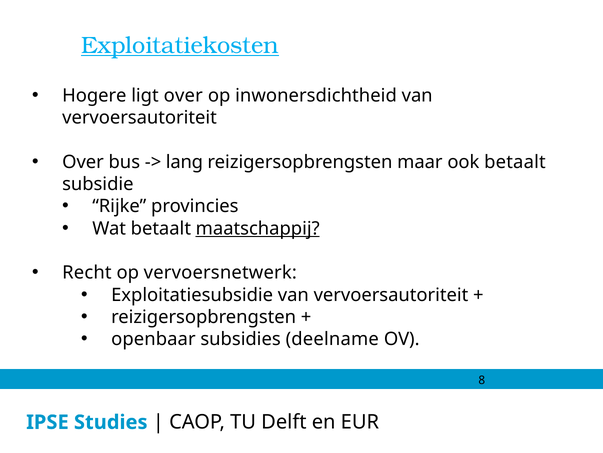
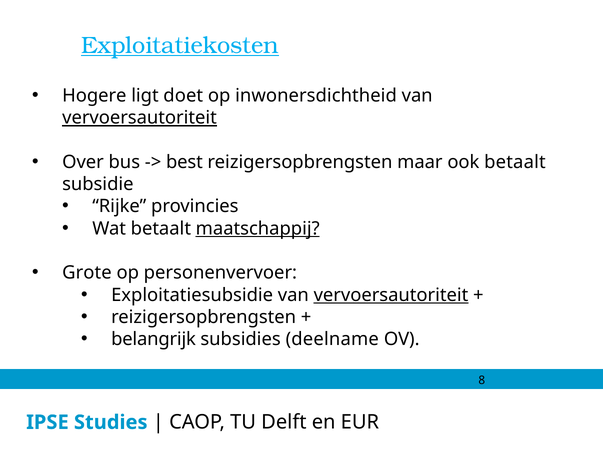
ligt over: over -> doet (183, 96)
vervoersautoriteit underline: none -> present (139, 118)
lang: lang -> best (184, 162)
Recht: Recht -> Grote (87, 272)
vervoersnetwerk: vervoersnetwerk -> personenvervoer (220, 272)
vervoersautoriteit underline: none -> present (391, 294)
openbaar: openbaar -> belangrijk (154, 339)
